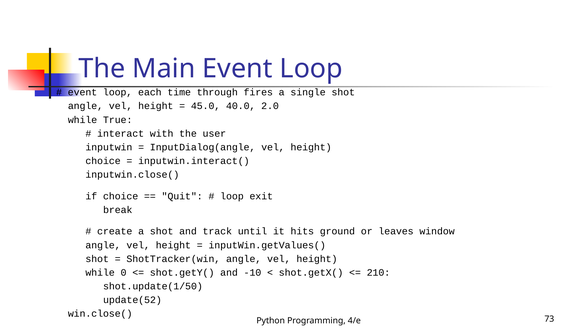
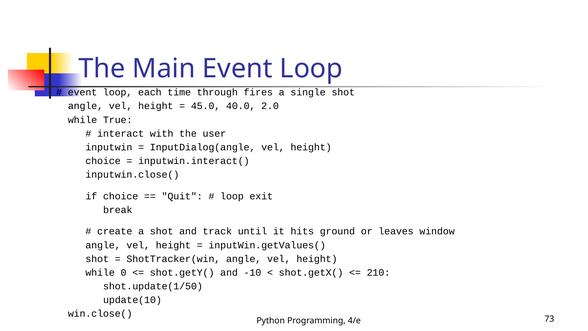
update(52: update(52 -> update(10 (132, 300)
